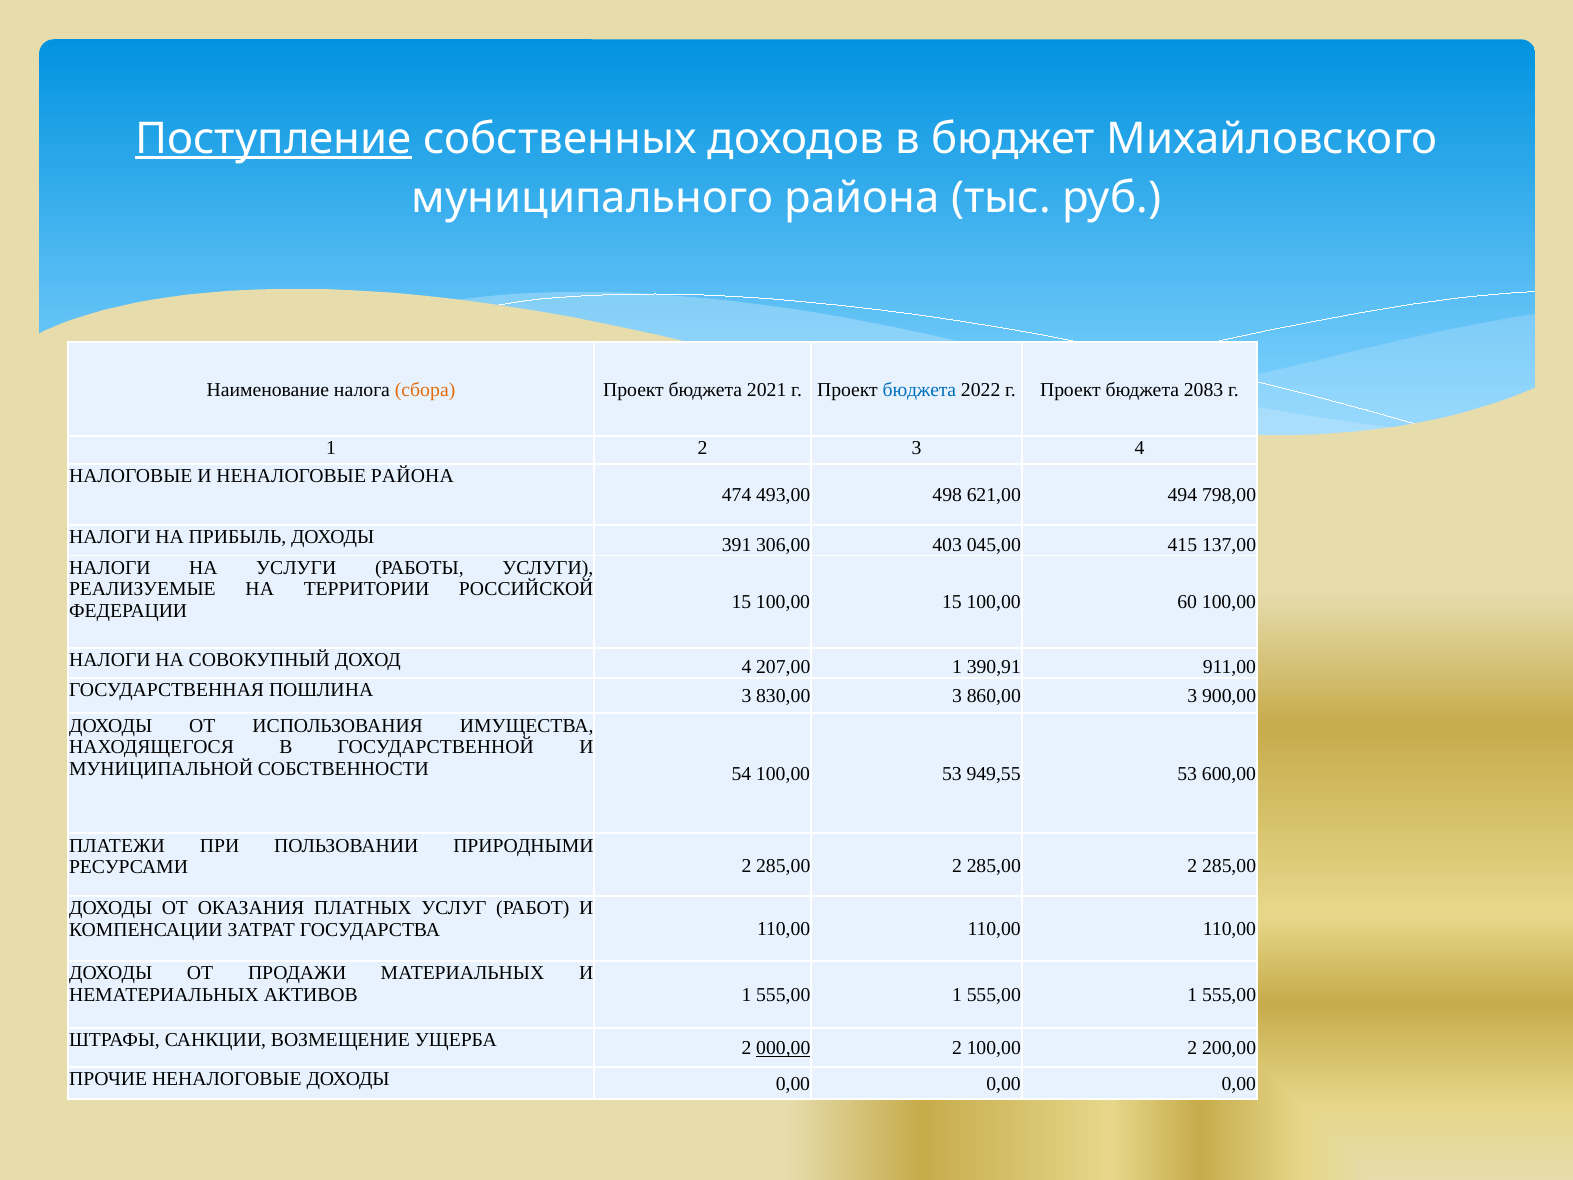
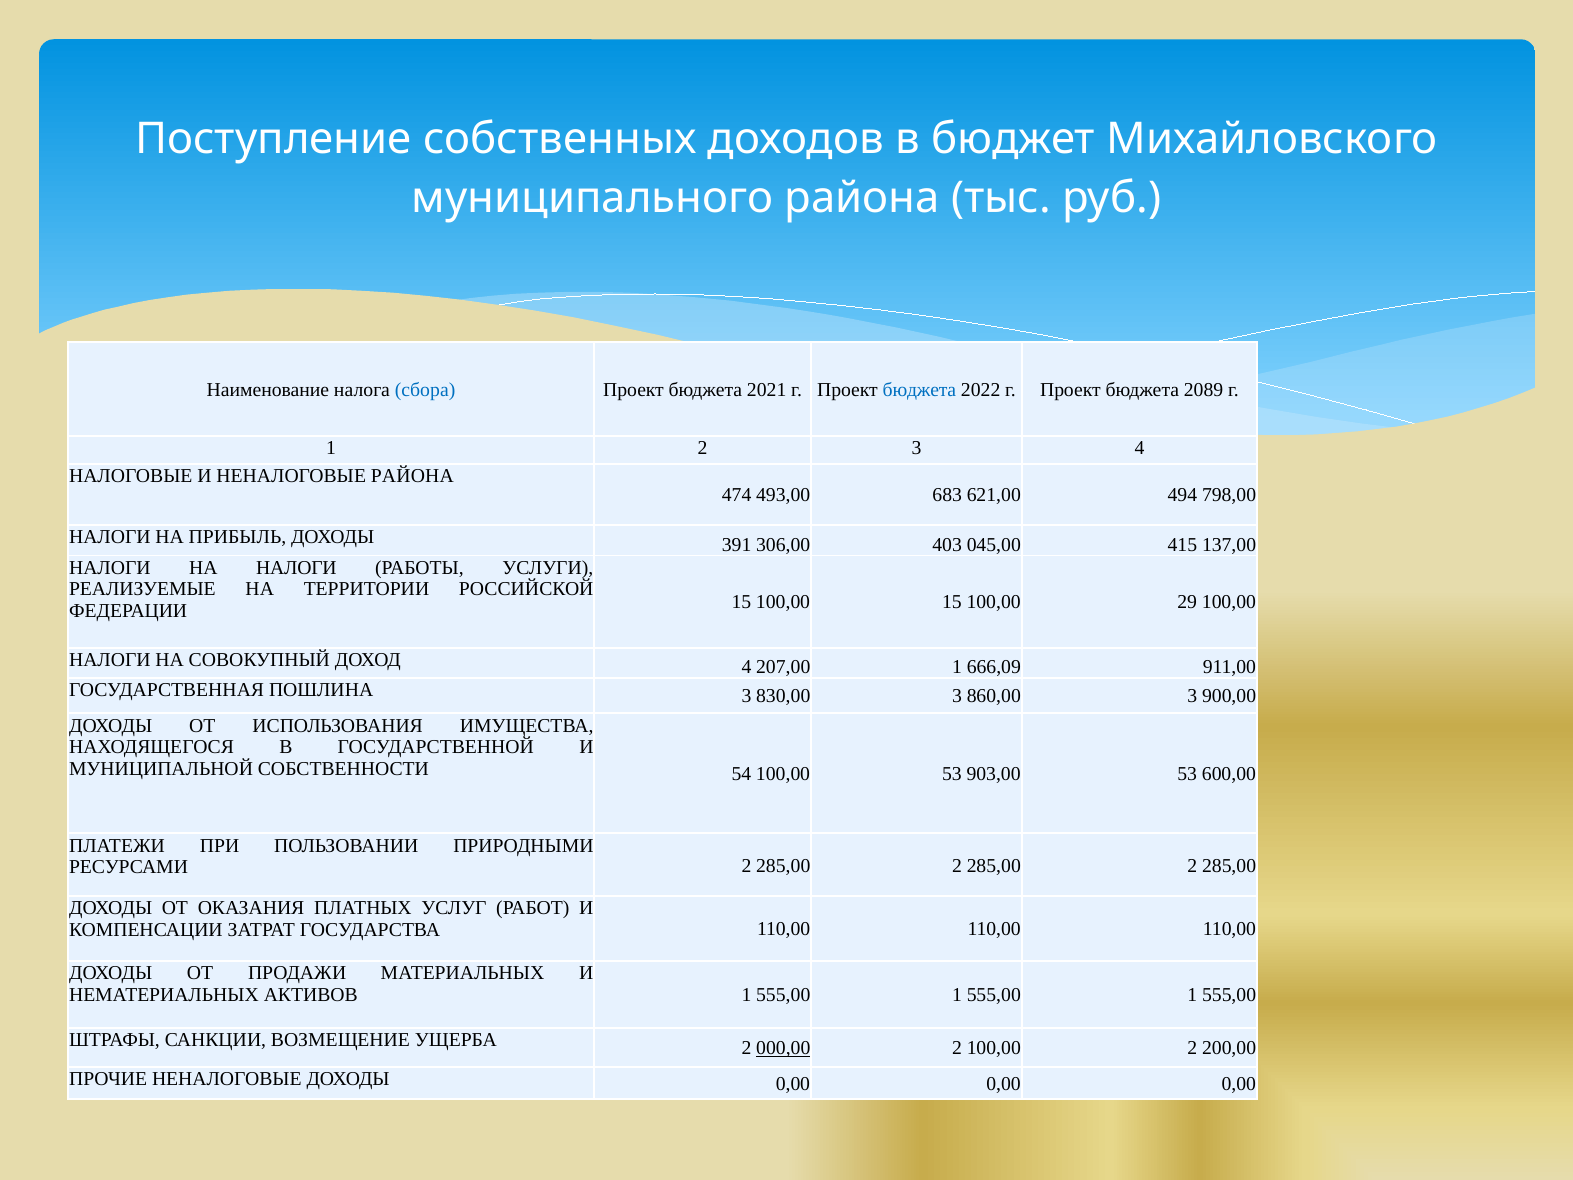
Поступление underline: present -> none (274, 139)
сбора colour: orange -> blue (425, 390)
2083: 2083 -> 2089 (1204, 390)
498: 498 -> 683 (947, 495)
НА УСЛУГИ: УСЛУГИ -> НАЛОГИ (296, 567)
60: 60 -> 29 (1187, 602)
390,91: 390,91 -> 666,09 (994, 667)
949,55: 949,55 -> 903,00 (994, 774)
